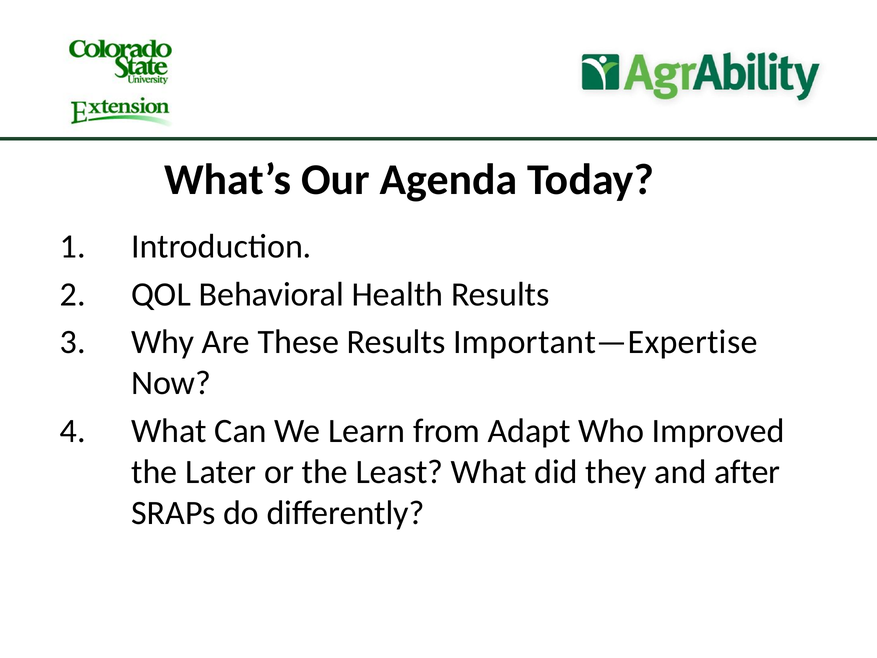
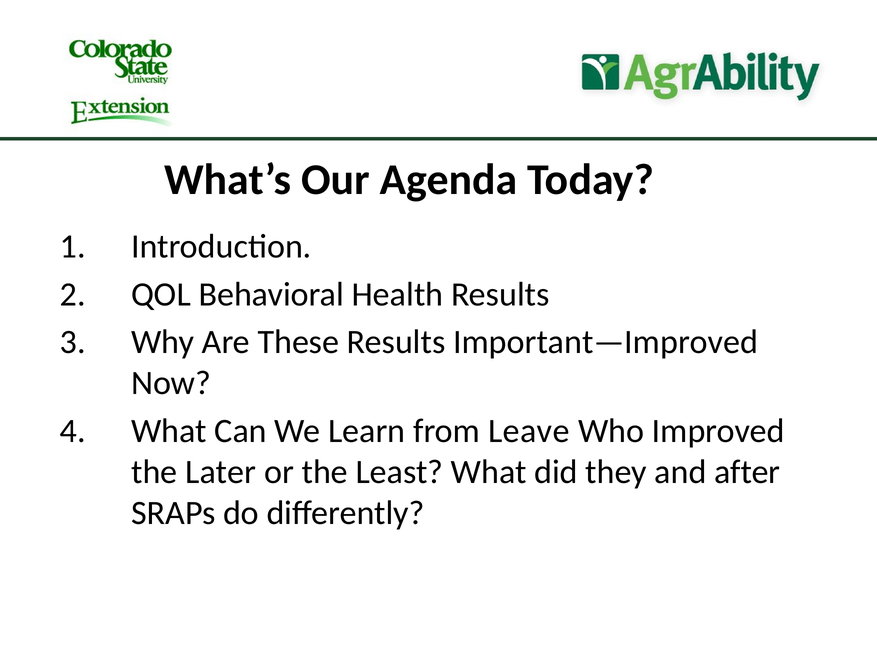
Important—Expertise: Important—Expertise -> Important—Improved (606, 342)
Adapt: Adapt -> Leave (529, 431)
